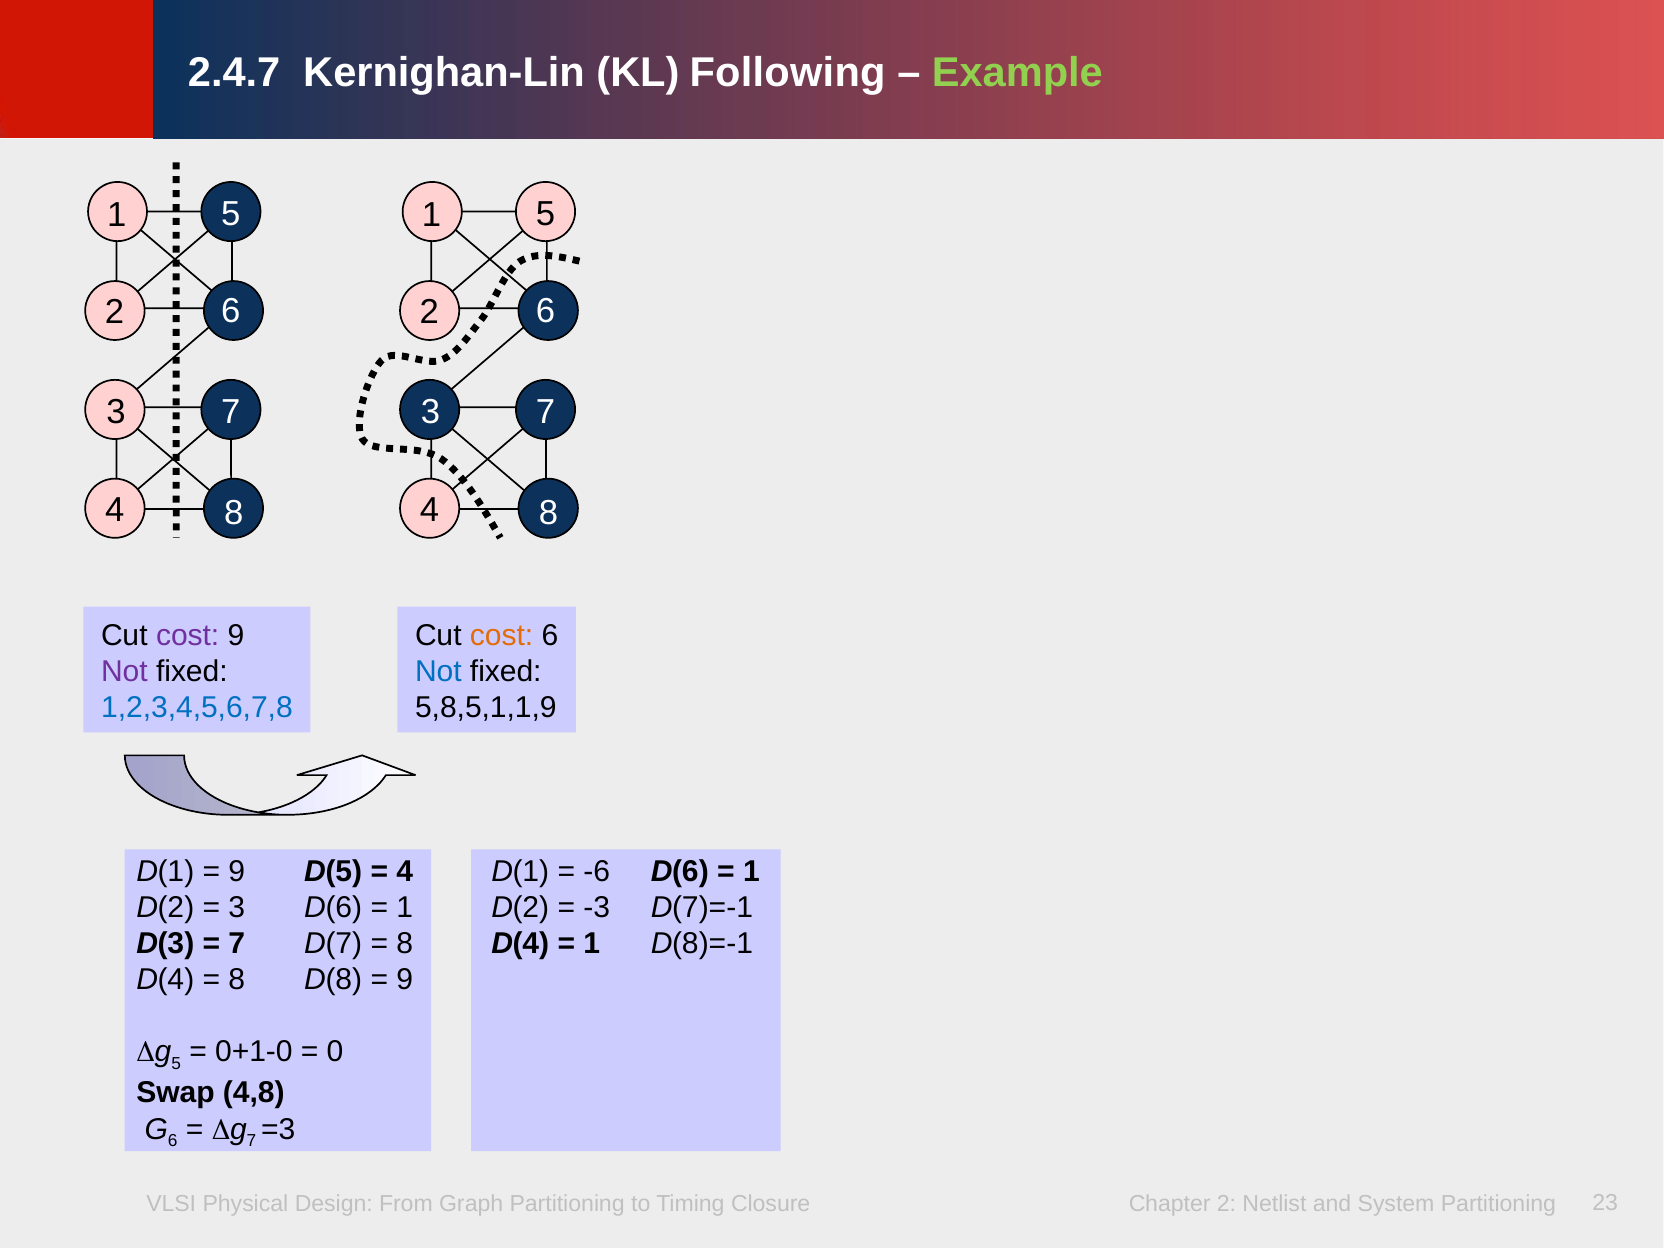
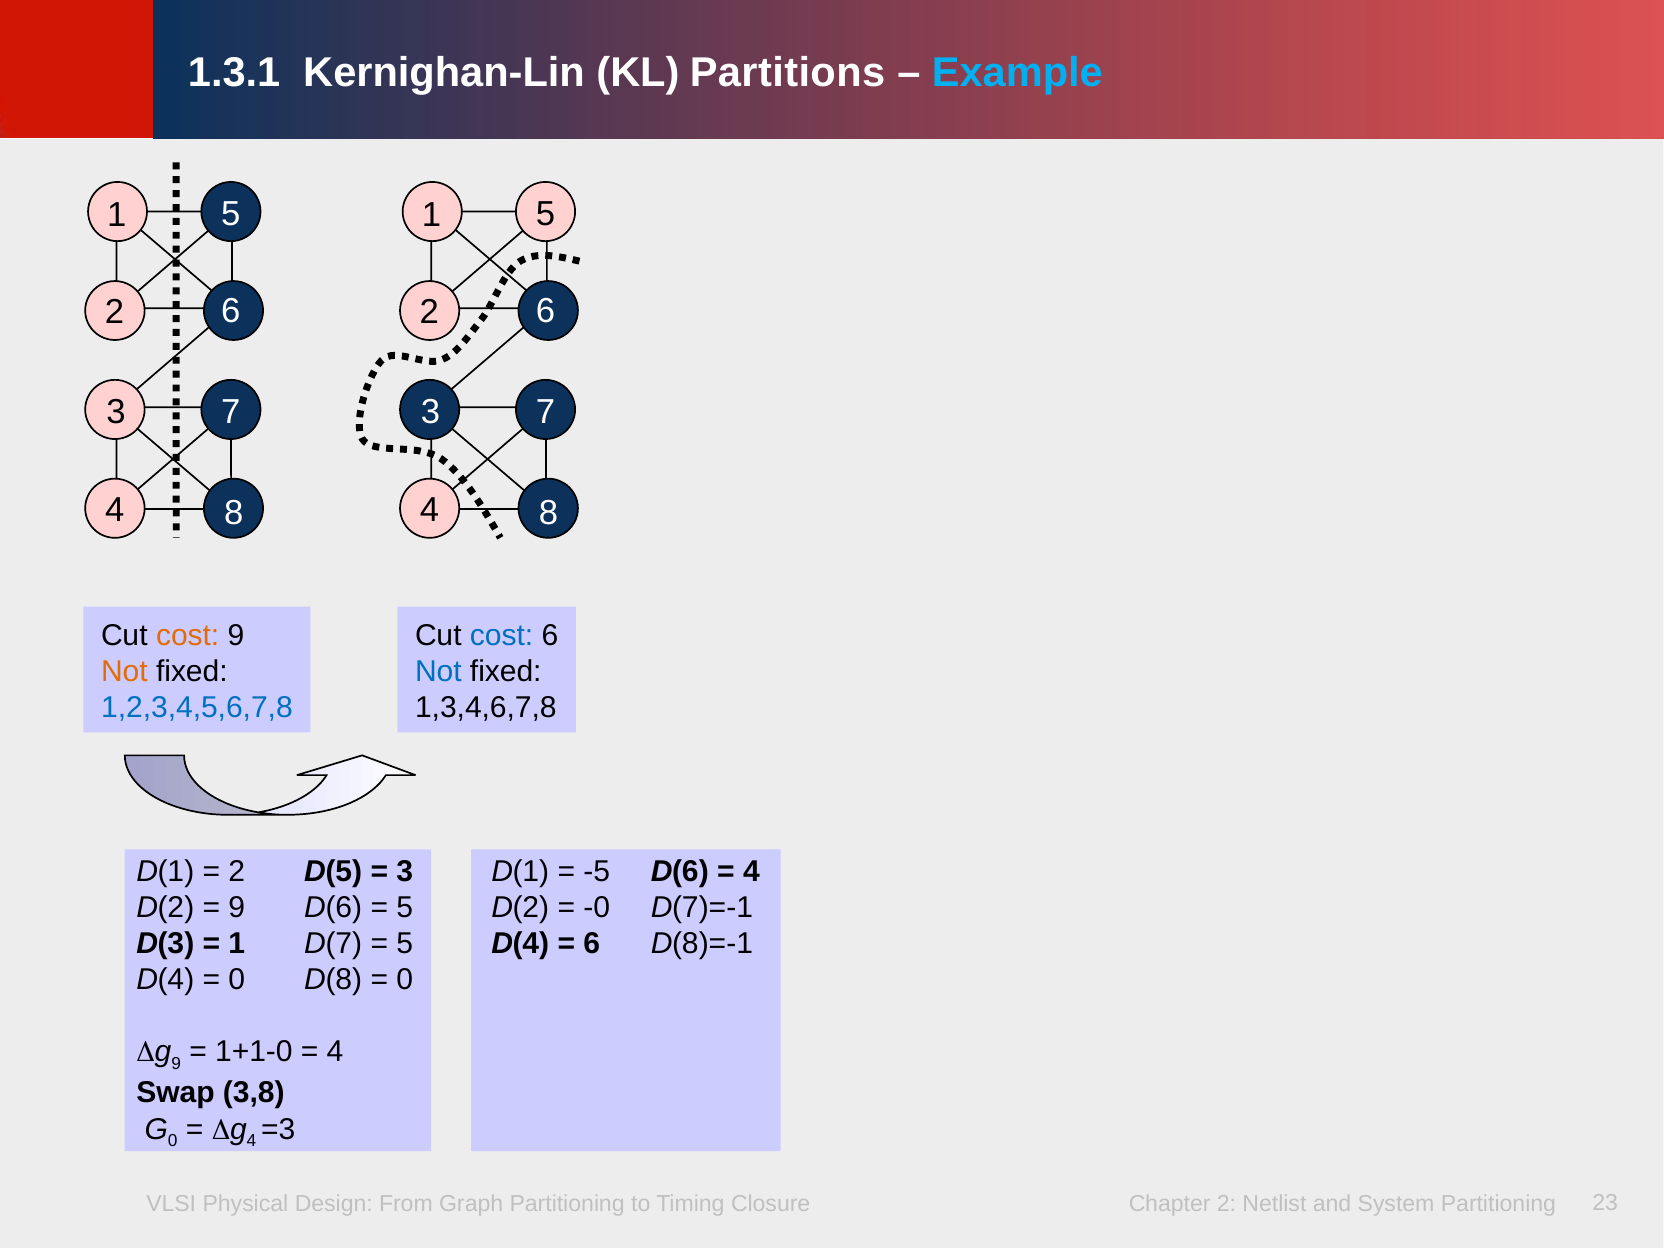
2.4.7: 2.4.7 -> 1.3.1 (234, 72)
Following: Following -> Partitions (787, 72)
Example colour: light green -> light blue (1017, 72)
cost colour: purple -> orange (188, 636)
cost colour: orange -> blue (502, 636)
Not colour: purple -> orange (124, 672)
5,8,5,1,1,9: 5,8,5,1,1,9 -> 1,3,4,6,7,8 (486, 708)
9: 9 -> 2 (237, 872)
4: 4 -> 3 (405, 872)
-6: -6 -> -5 (597, 872)
1: 1 -> 4 (751, 872)
3: 3 -> 9 (237, 908)
1: 1 -> 5 (405, 908)
-3: -3 -> -0 (597, 908)
7: 7 -> 1 (237, 944)
8: 8 -> 5 (405, 944)
1: 1 -> 6 (592, 944)
8: 8 -> 0 (237, 980)
9: 9 -> 0 (405, 980)
5: 5 -> 9 (176, 1064)
0+1-0: 0+1-0 -> 1+1-0 (254, 1052)
0: 0 -> 4 (335, 1052)
4,8: 4,8 -> 3,8 (254, 1093)
6: 6 -> 0 (173, 1141)
7: 7 -> 4 (252, 1141)
